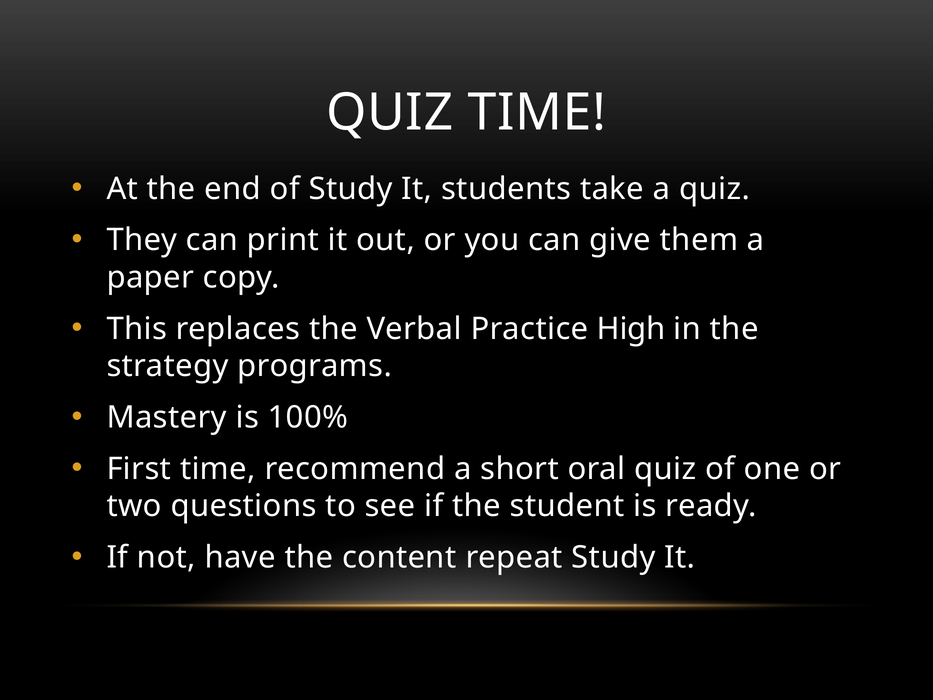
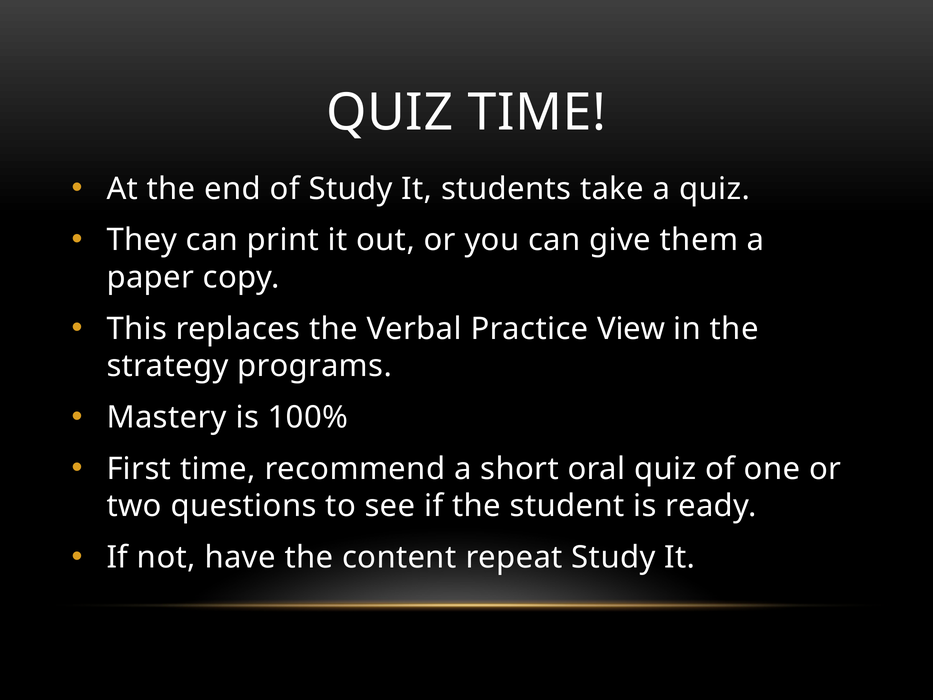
High: High -> View (631, 329)
